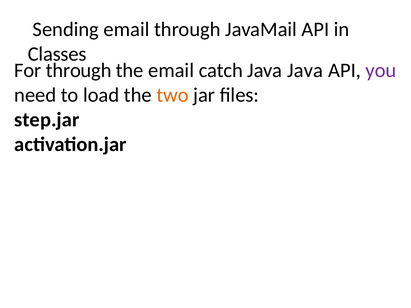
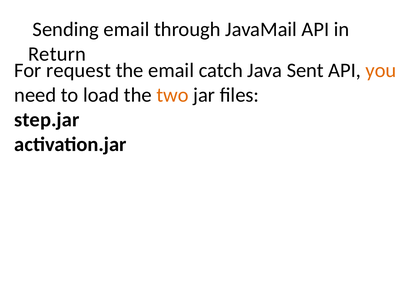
Classes: Classes -> Return (57, 54)
For through: through -> request (78, 71)
Java Java: Java -> Sent (305, 71)
you colour: purple -> orange (381, 71)
